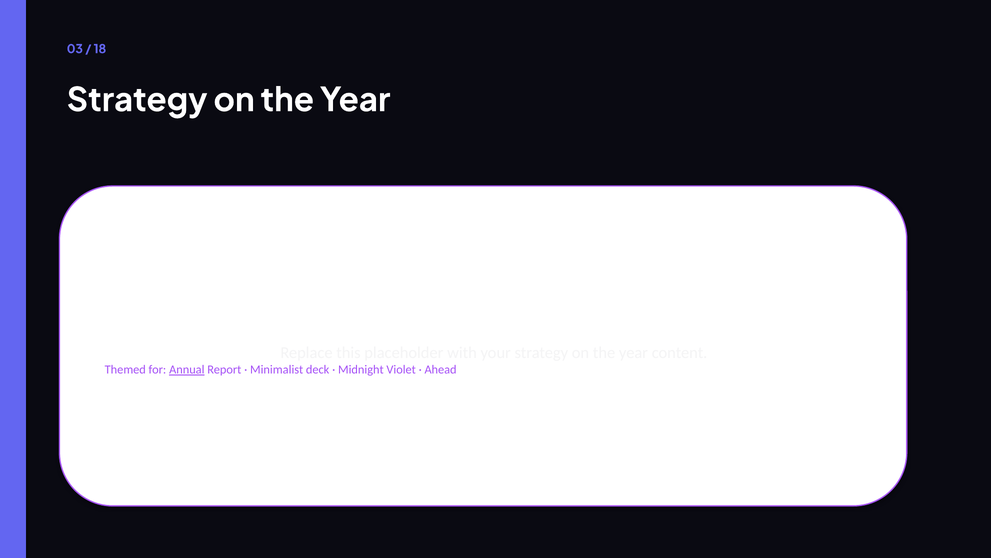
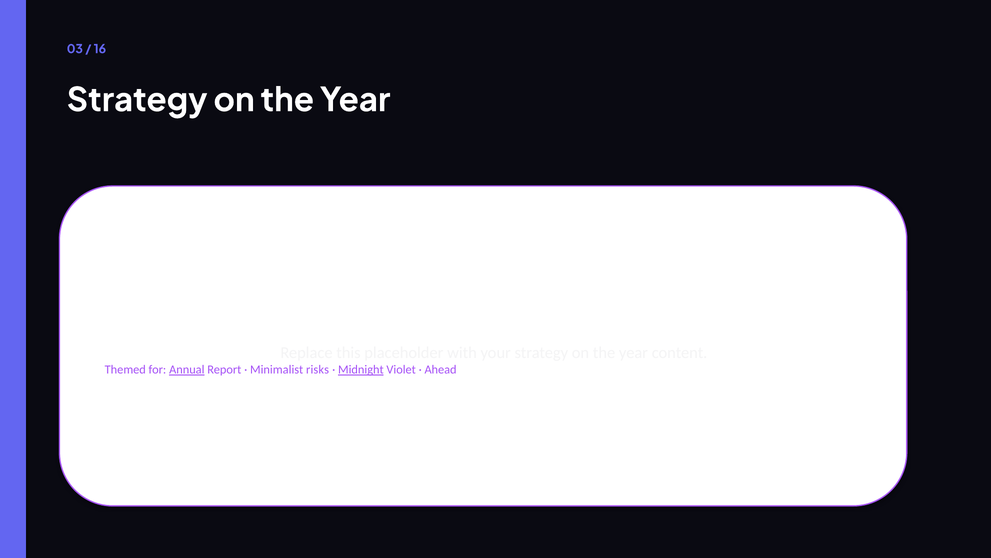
18: 18 -> 16 (100, 49)
deck: deck -> risks (318, 369)
Midnight underline: none -> present (361, 369)
